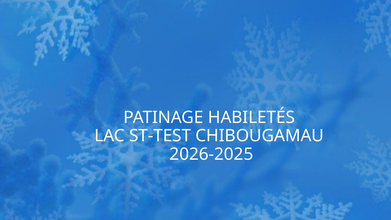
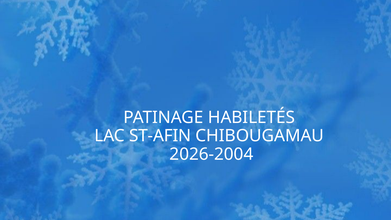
ST-TEST: ST-TEST -> ST-AFIN (160, 136)
2026-2025: 2026-2025 -> 2026-2004 (211, 154)
